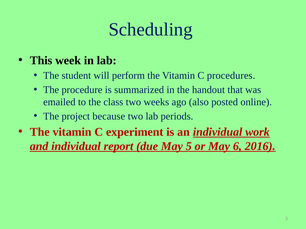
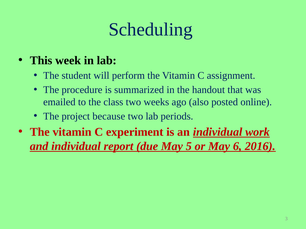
procedures: procedures -> assignment (231, 76)
